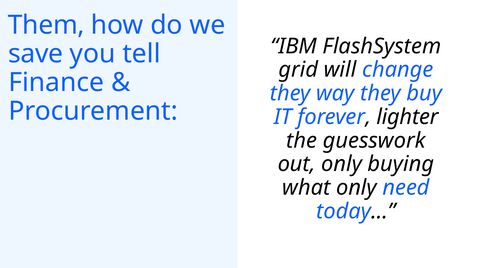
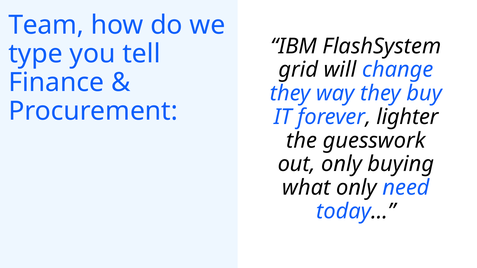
Them: Them -> Team (46, 25)
save: save -> type (36, 54)
